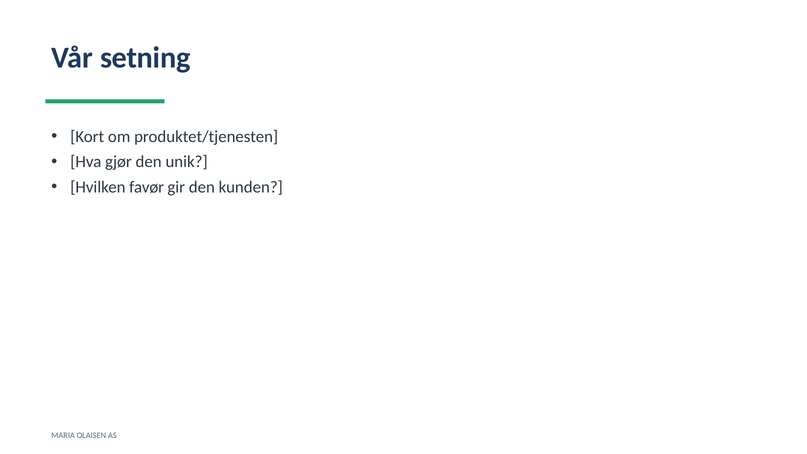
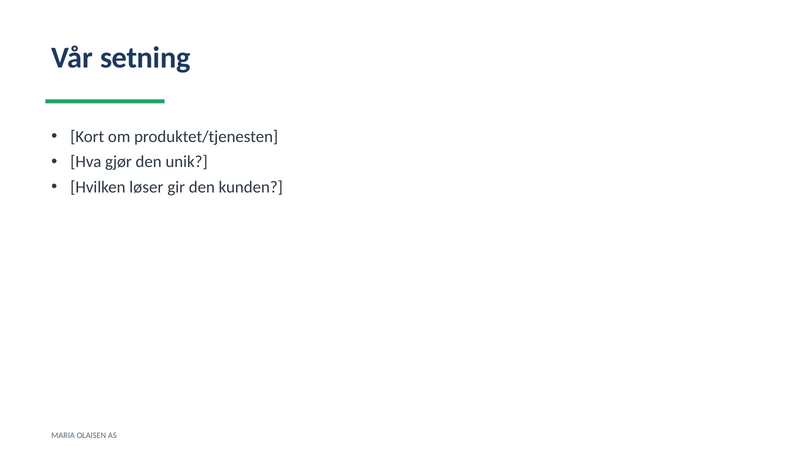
favør: favør -> løser (146, 187)
